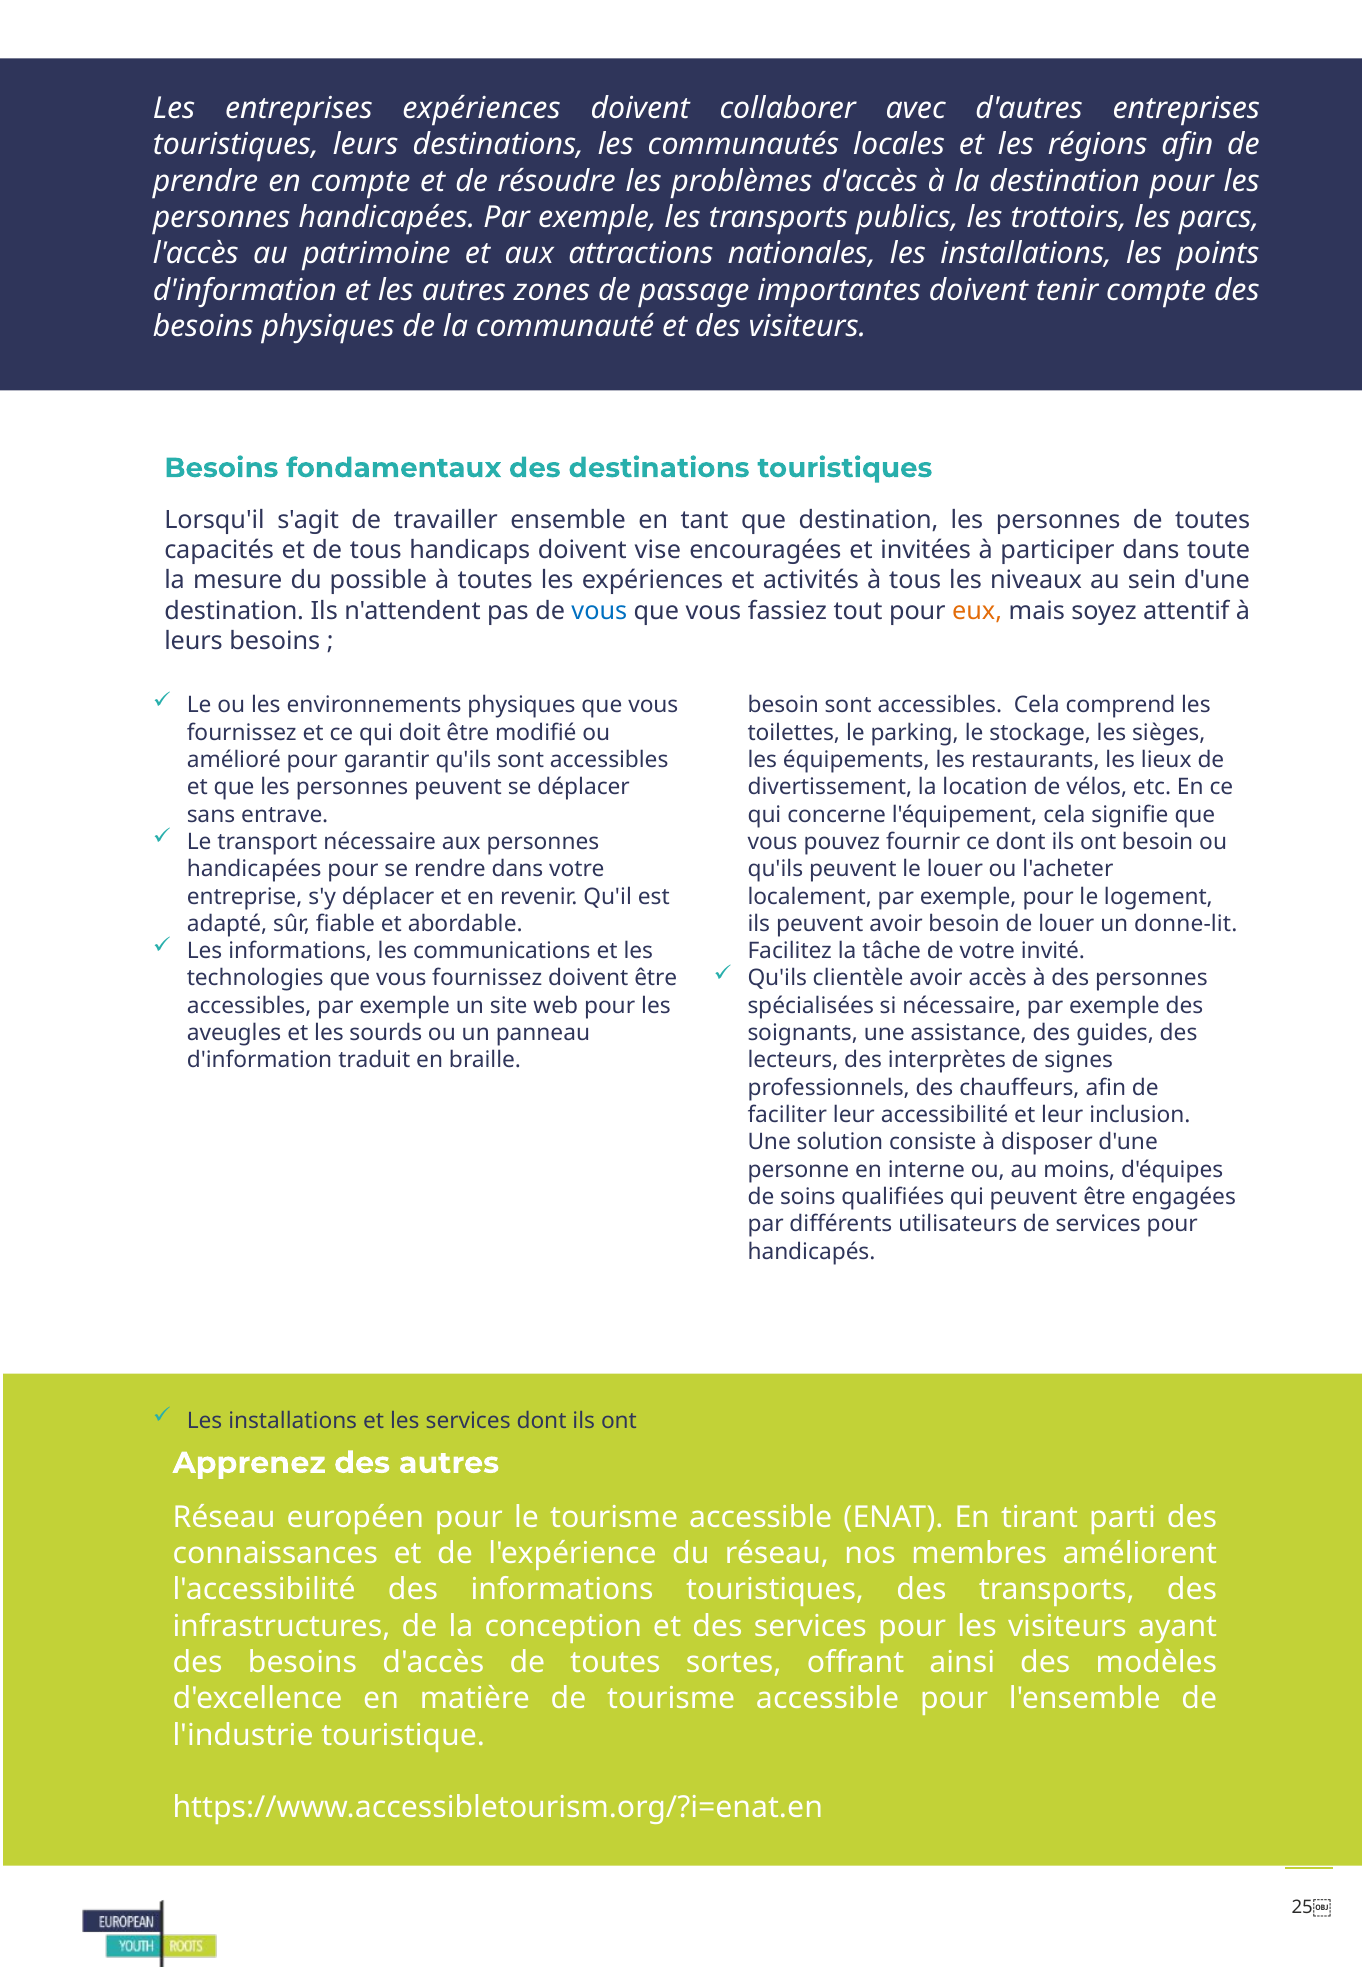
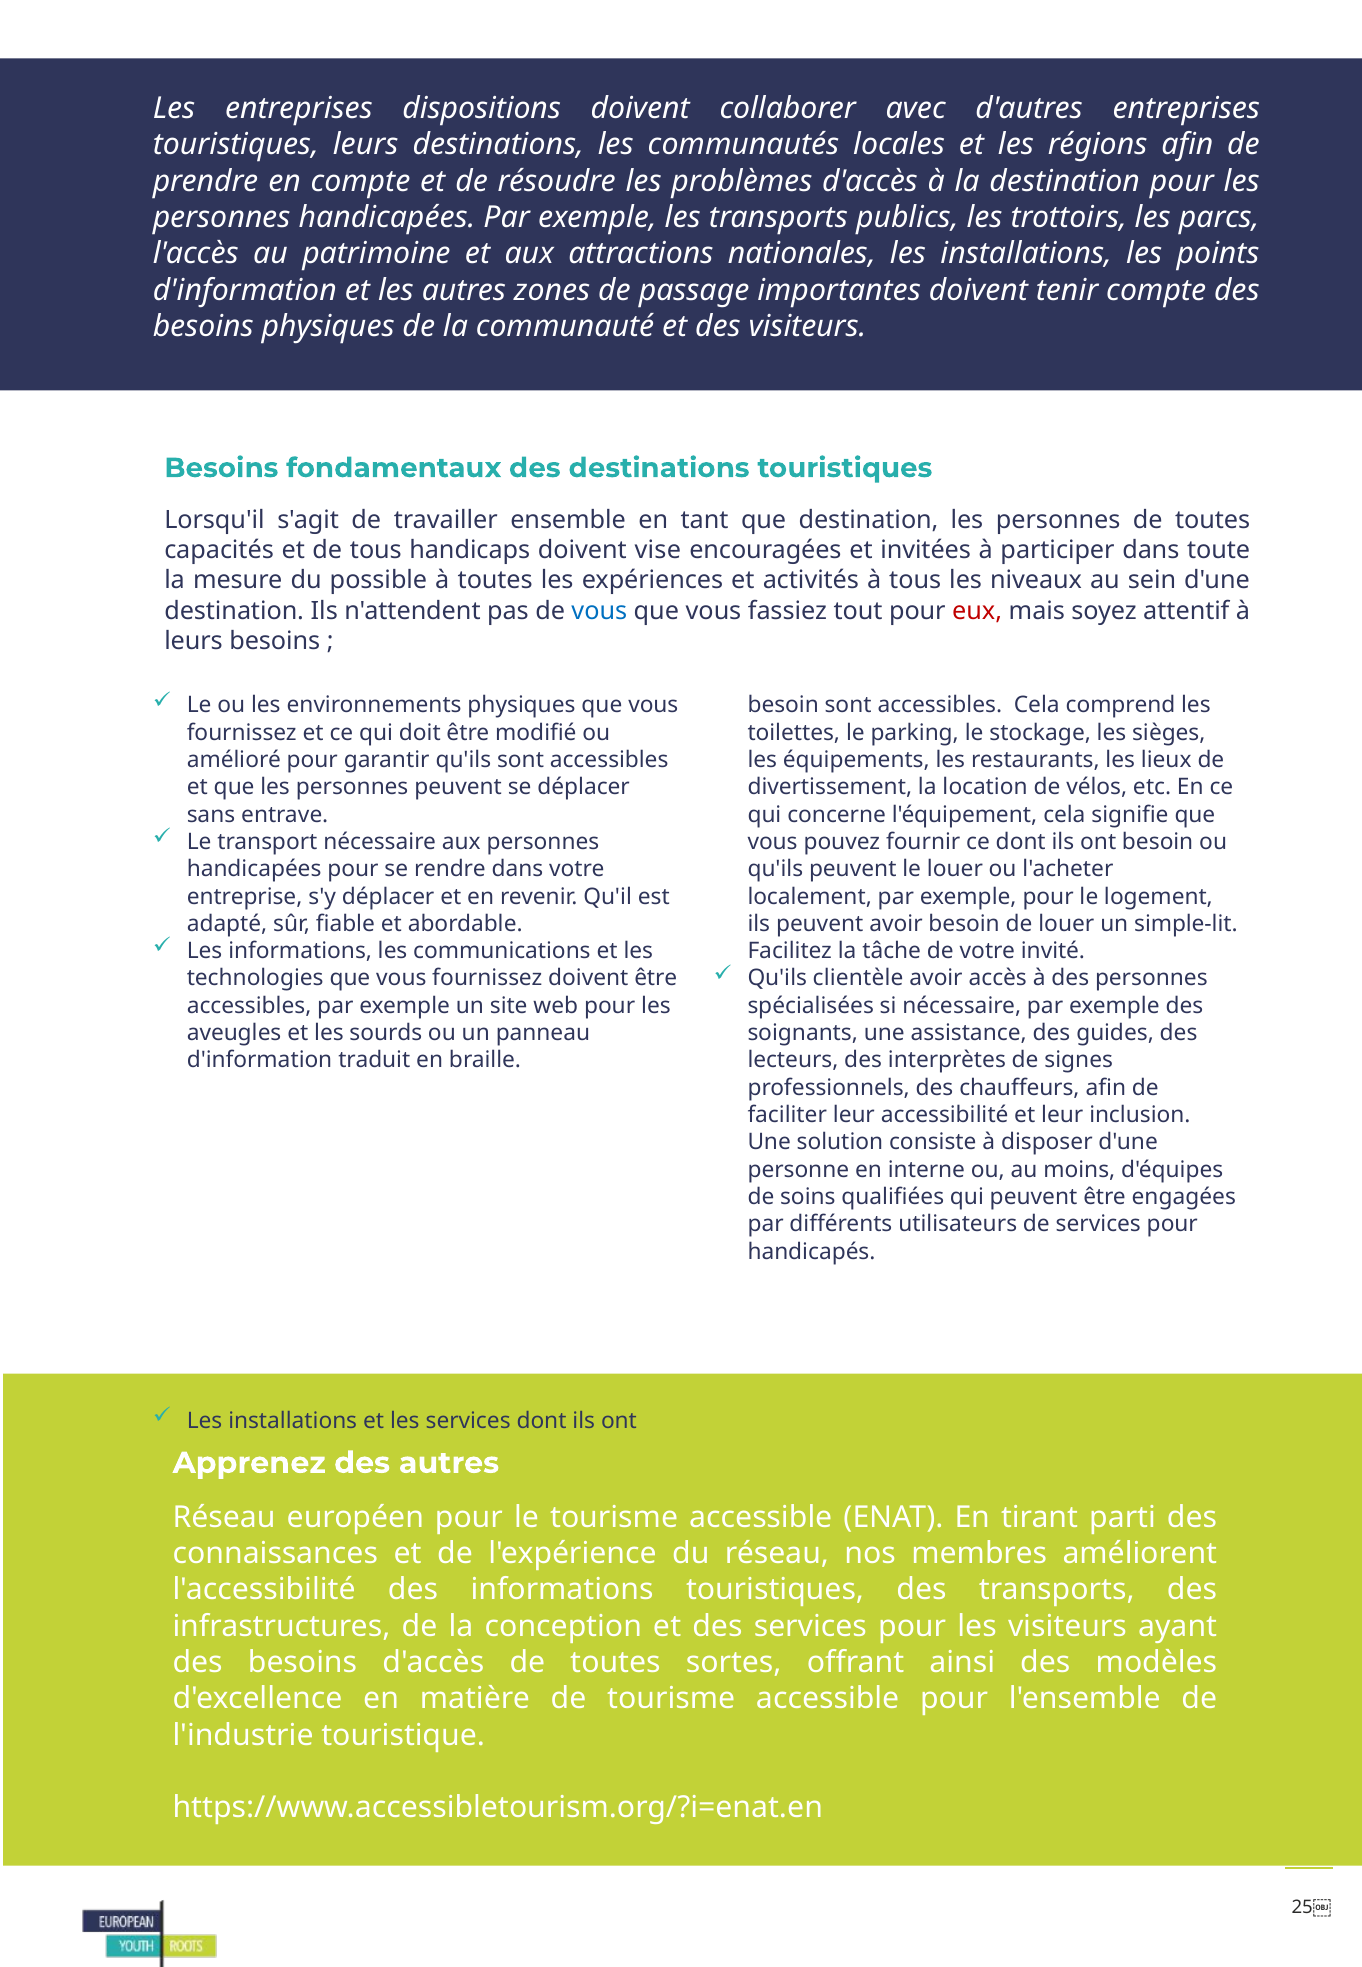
entreprises expériences: expériences -> dispositions (482, 109)
eux colour: orange -> red (977, 611)
donne-lit: donne-lit -> simple-lit (1186, 924)
